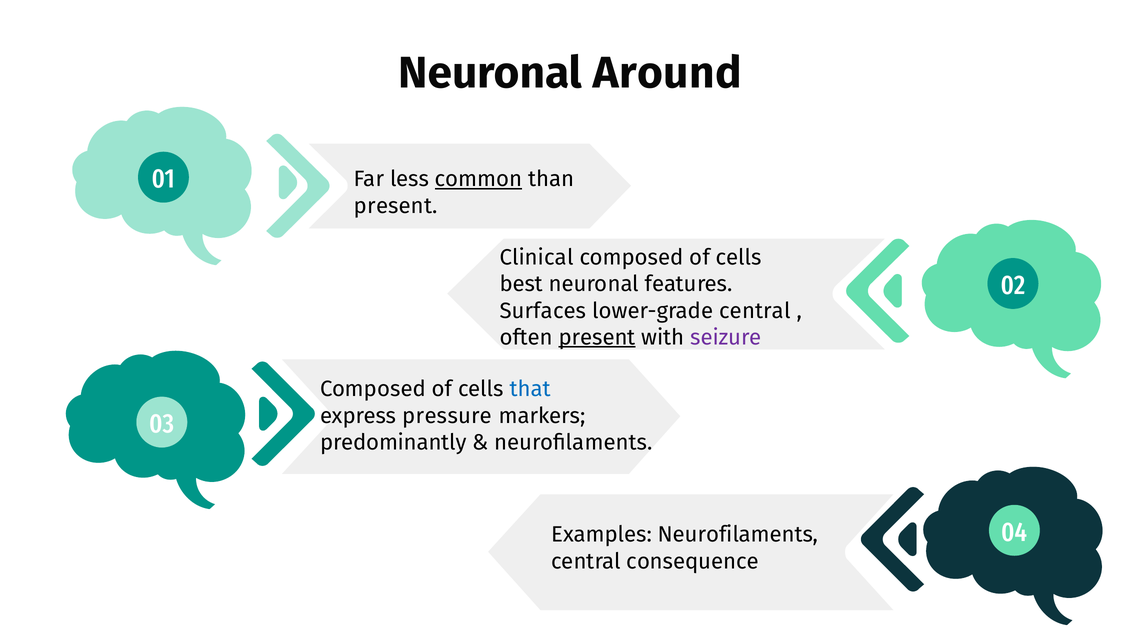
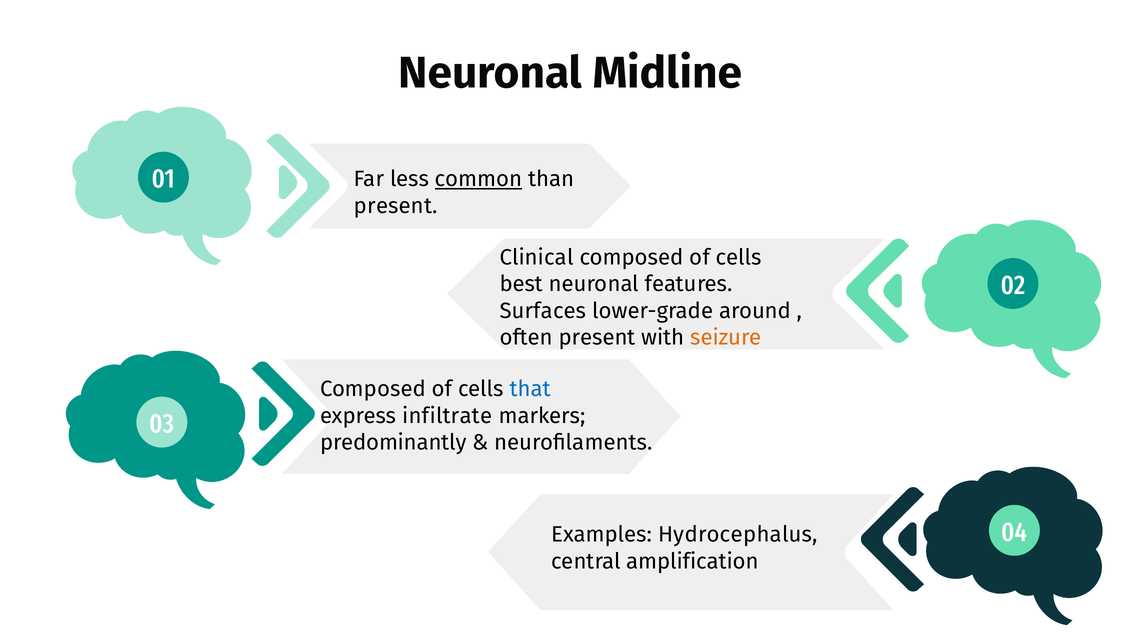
Around: Around -> Midline (667, 73)
lower-grade central: central -> around (755, 311)
present underline: present -> none (597, 338)
seizure colour: purple -> orange (726, 338)
pressure: pressure -> infiltrate (447, 416)
Examples Neurofilaments: Neurofilaments -> Hydrocephalus (738, 535)
consequence: consequence -> amplification (693, 562)
